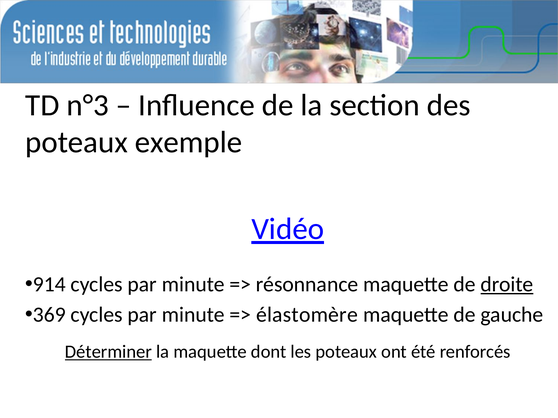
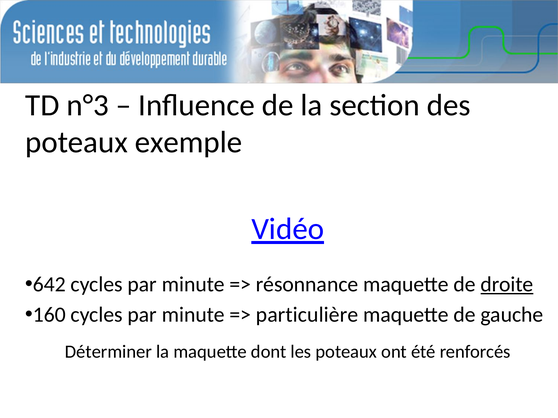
914: 914 -> 642 (49, 285)
369: 369 -> 160 (49, 315)
élastomère: élastomère -> particulière (307, 315)
Déterminer underline: present -> none (108, 352)
